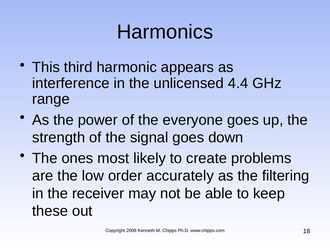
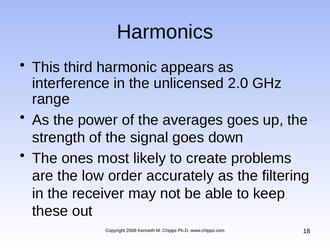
4.4: 4.4 -> 2.0 (238, 83)
everyone: everyone -> averages (193, 120)
